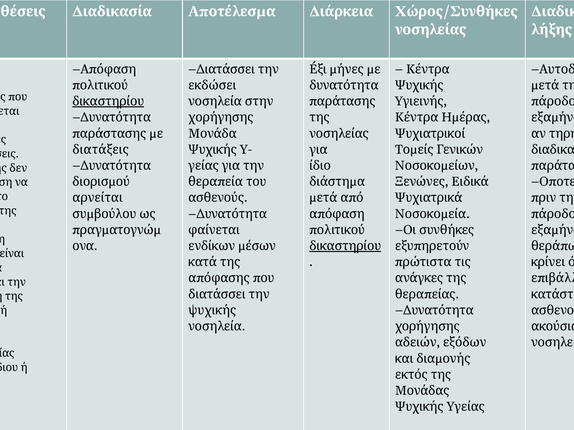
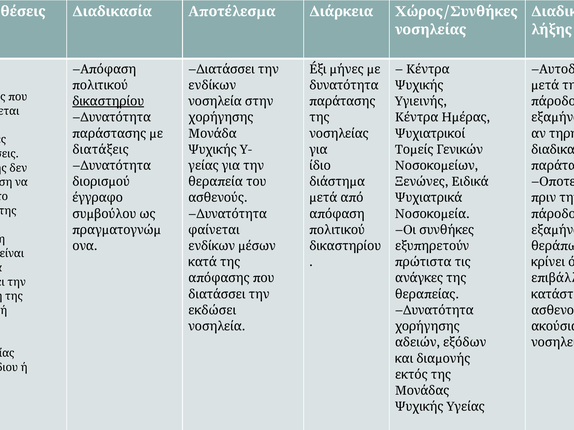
εκδώσει: εκδώσει -> ενδίκων (212, 85)
αρνείται: αρνείται -> έγγραφο (98, 198)
δικαστηρίου underline: present -> none (345, 246)
ψυχικής: ψυχικής -> εκδώσει (212, 311)
